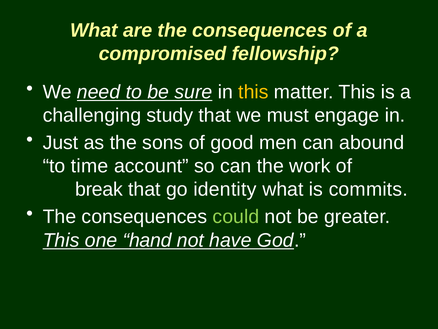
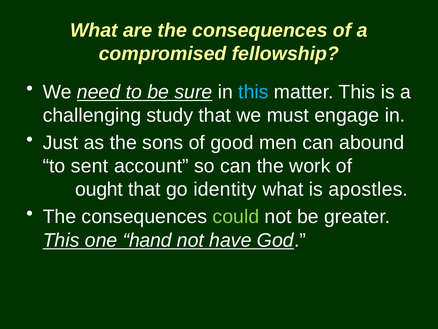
this colour: yellow -> light blue (253, 92)
time: time -> sent (90, 166)
break: break -> ought (99, 189)
commits: commits -> apostles (368, 189)
